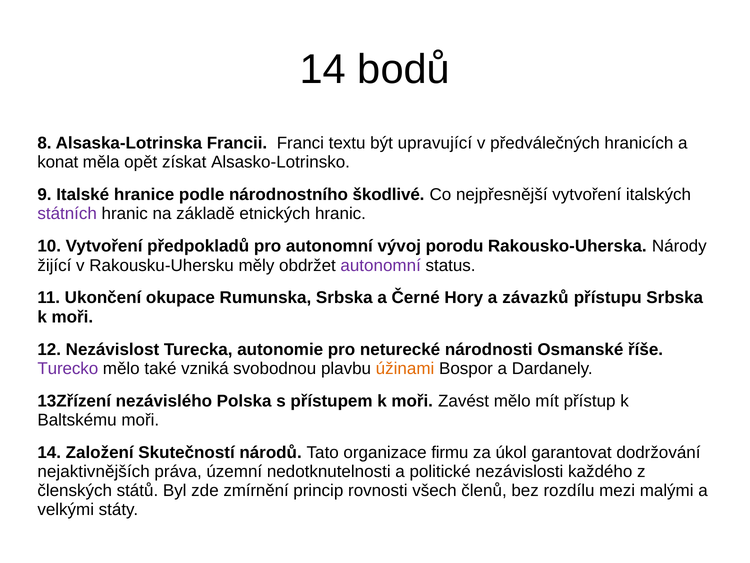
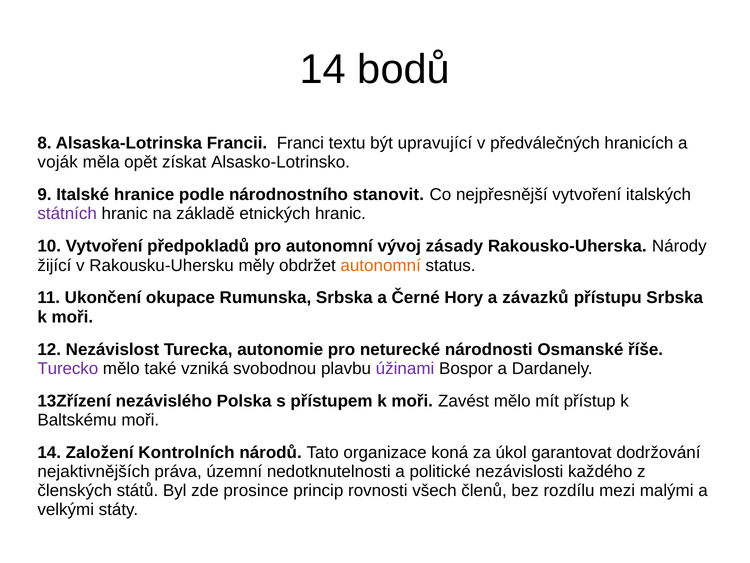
konat: konat -> voják (58, 162)
škodlivé: škodlivé -> stanovit (388, 195)
porodu: porodu -> zásady (454, 246)
autonomní colour: purple -> orange (381, 265)
úžinami colour: orange -> purple (405, 368)
Skutečností: Skutečností -> Kontrolních (186, 452)
firmu: firmu -> koná (450, 452)
zmírnění: zmírnění -> prosince (256, 490)
